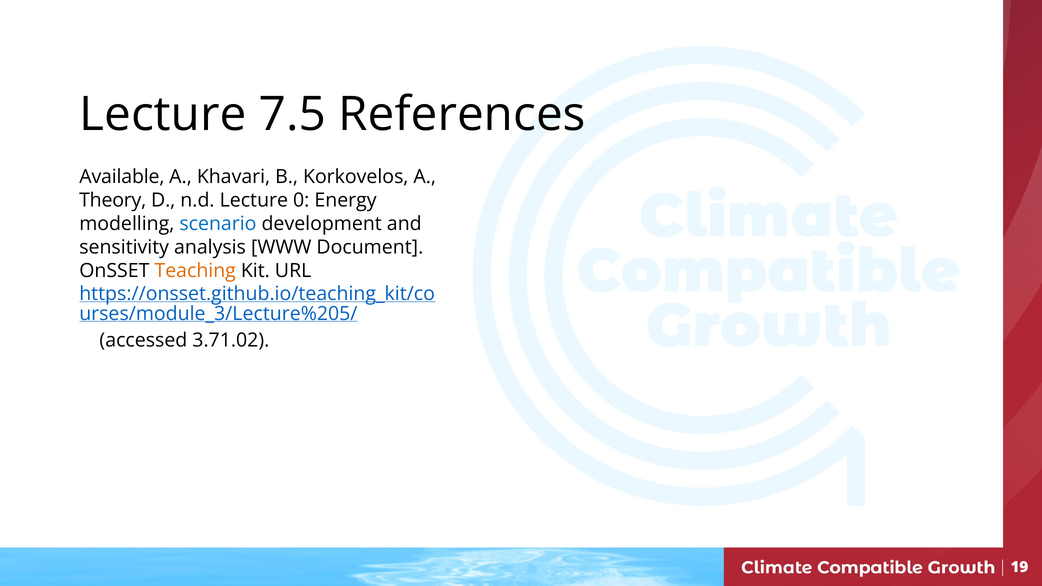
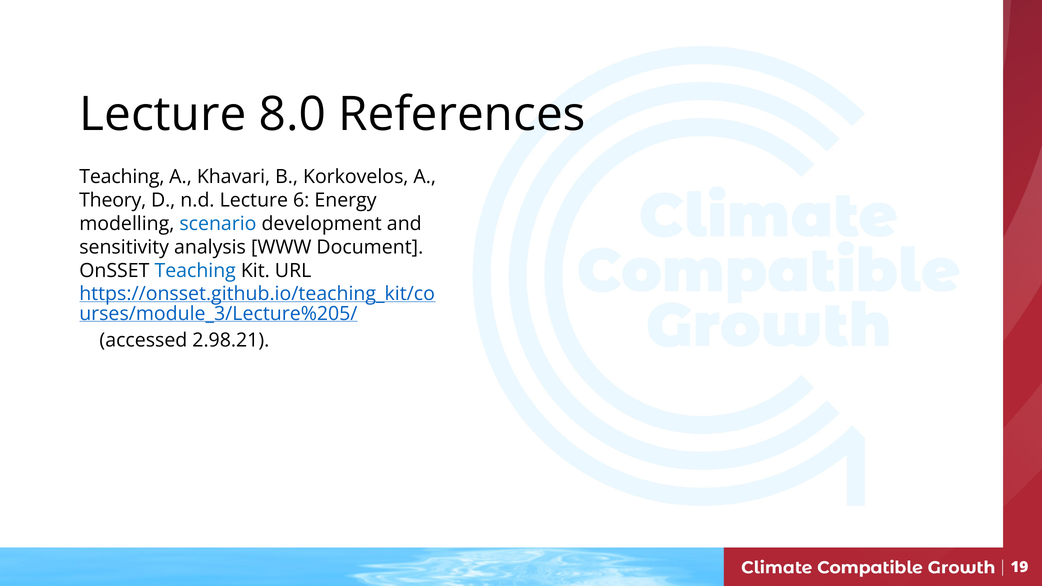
7.5: 7.5 -> 8.0 (292, 114)
Available: Available -> Teaching (122, 177)
0: 0 -> 6 (301, 200)
Teaching colour: orange -> blue (195, 271)
3.71.02: 3.71.02 -> 2.98.21 (231, 340)
